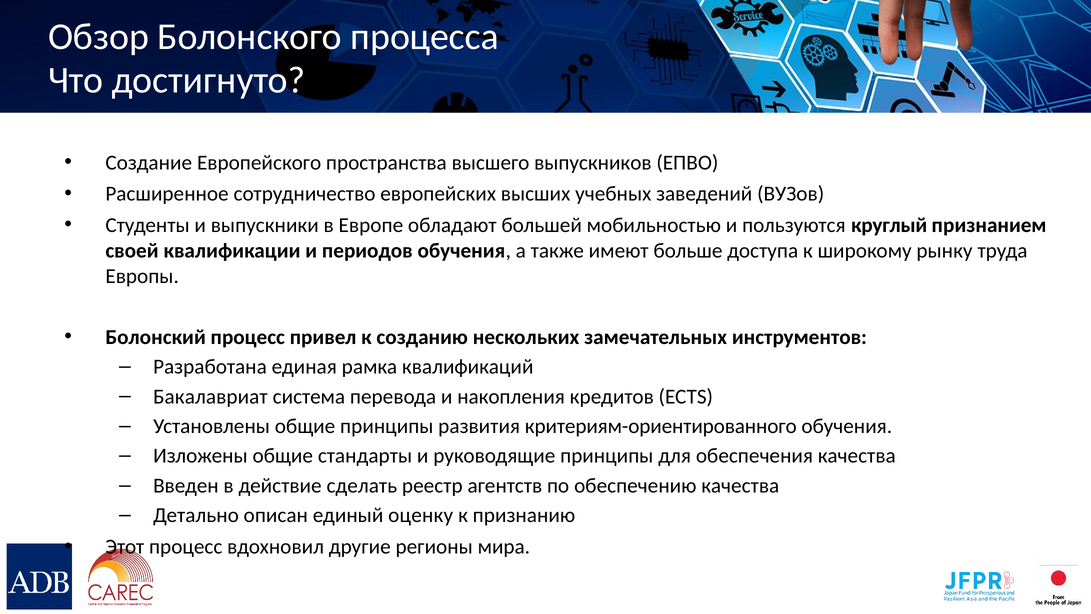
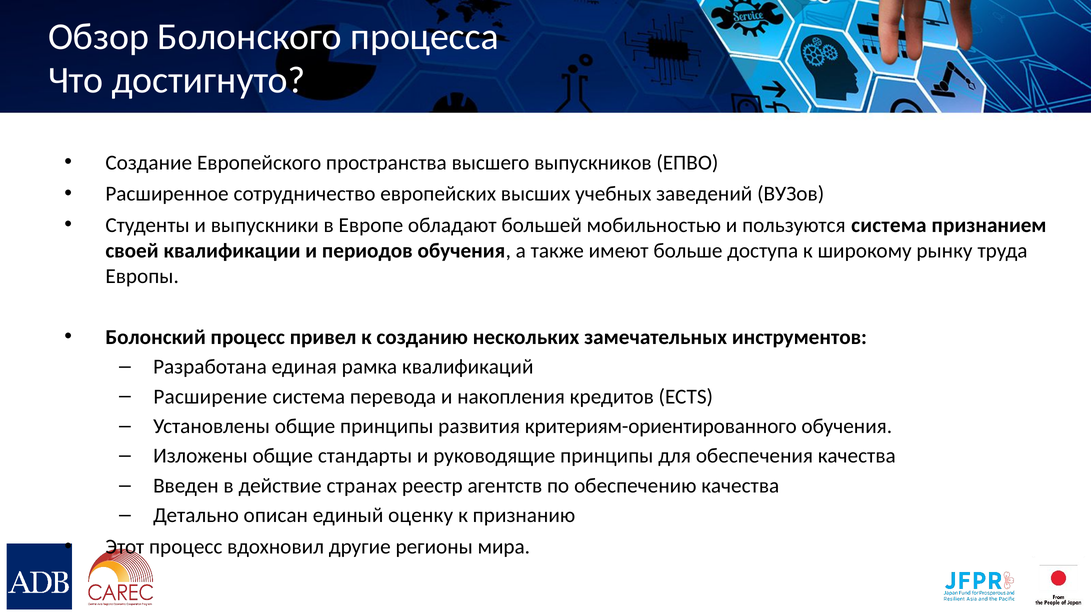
пользуются круглый: круглый -> система (889, 225)
Бакалавриат: Бакалавриат -> Расширение (210, 396)
сделать: сделать -> странах (362, 485)
